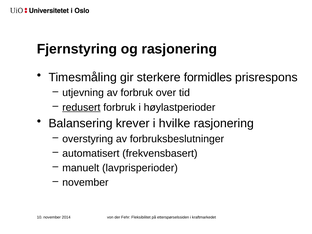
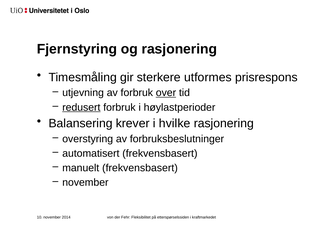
formidles: formidles -> utformes (208, 77)
over underline: none -> present (166, 93)
manuelt lavprisperioder: lavprisperioder -> frekvensbasert (140, 168)
